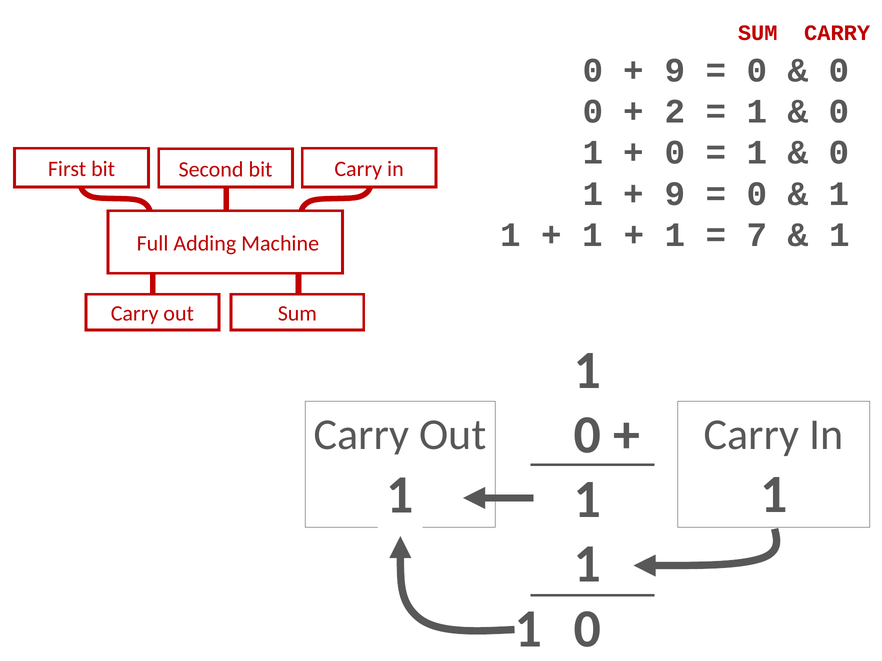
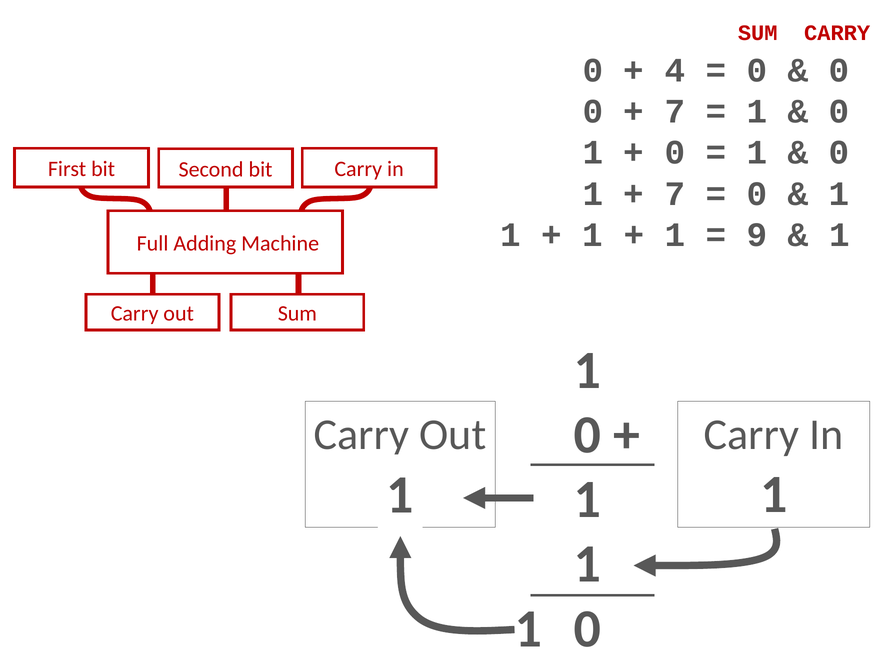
9: 9 -> 4 (675, 70)
2: 2 -> 7 (675, 112)
9: 9 -> 7 (675, 194)
7: 7 -> 9 (757, 235)
